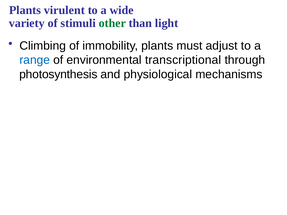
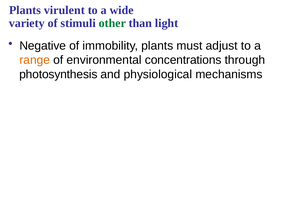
Climbing: Climbing -> Negative (43, 46)
range colour: blue -> orange (35, 60)
transcriptional: transcriptional -> concentrations (183, 60)
